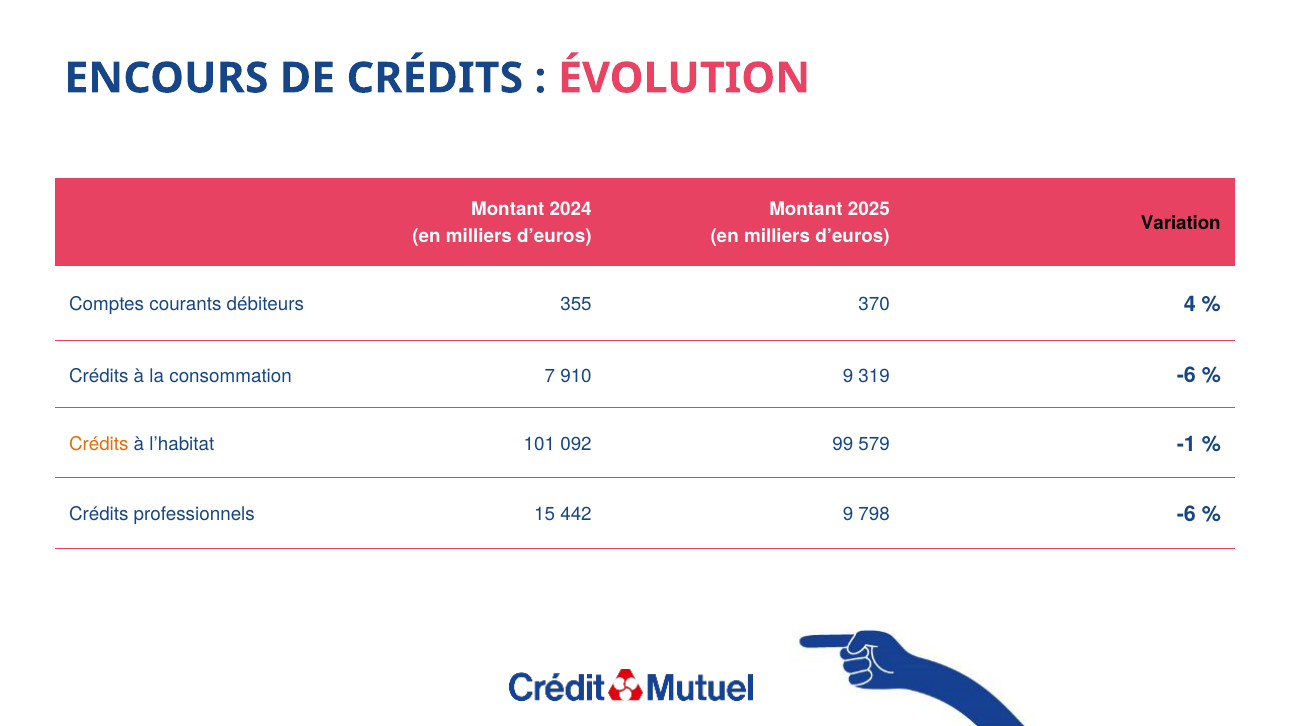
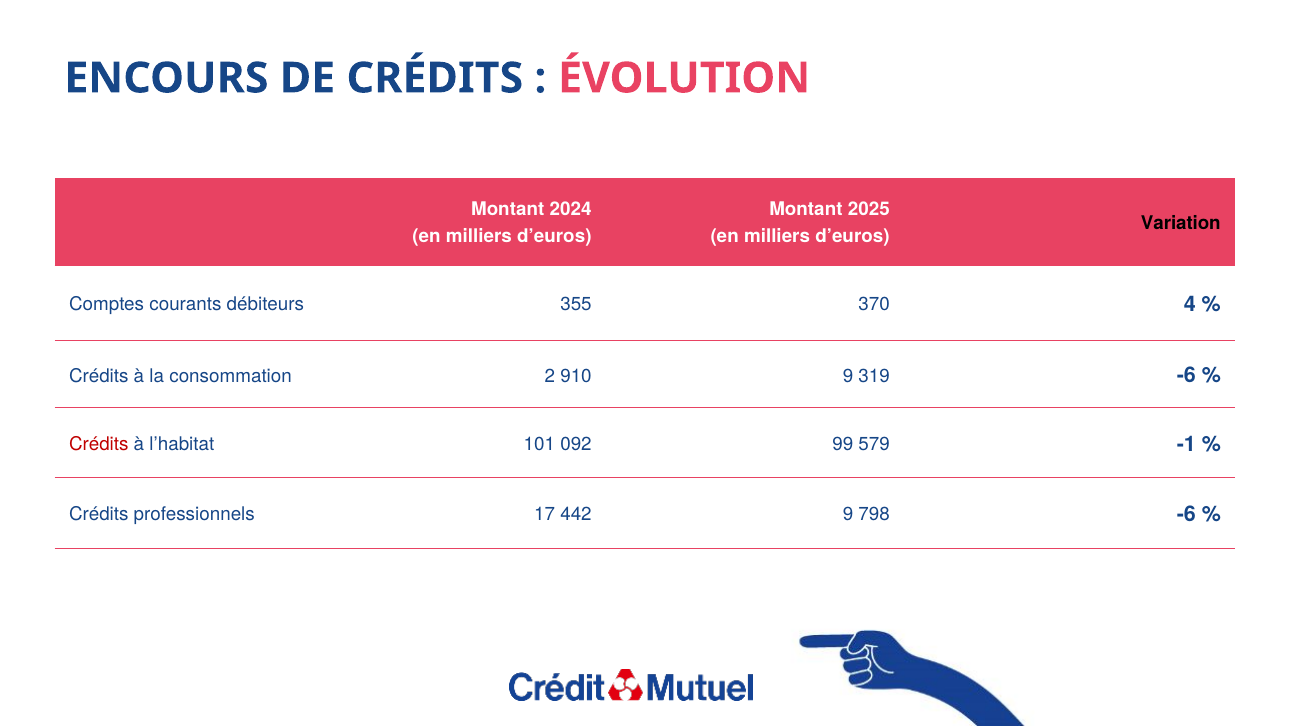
7: 7 -> 2 (550, 376)
Crédits colour: orange -> red (99, 444)
15: 15 -> 17 (545, 514)
